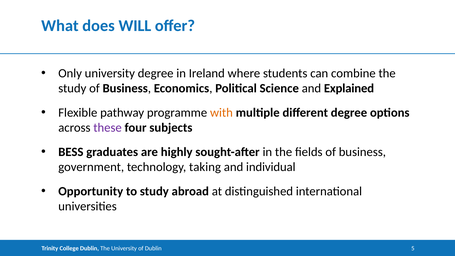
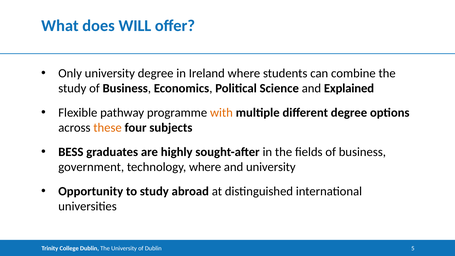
these colour: purple -> orange (108, 128)
technology taking: taking -> where (205, 167)
and individual: individual -> university (271, 167)
